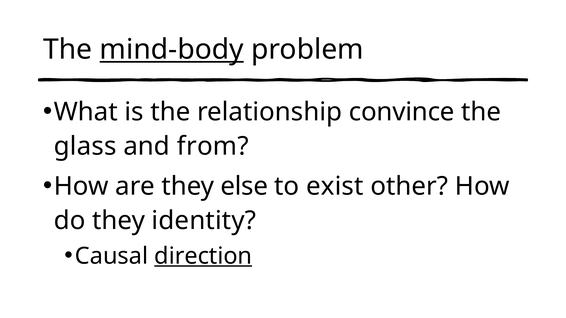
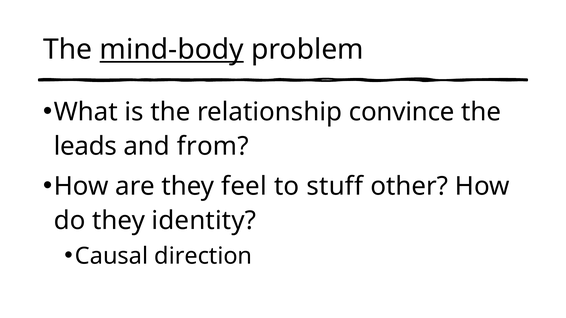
glass: glass -> leads (85, 146)
else: else -> feel (244, 187)
exist: exist -> stuff (335, 187)
direction underline: present -> none (203, 256)
